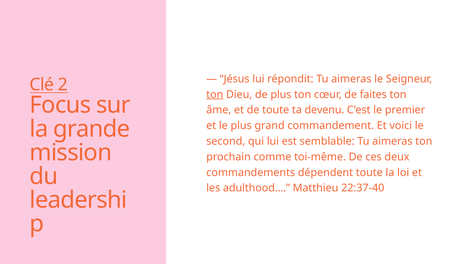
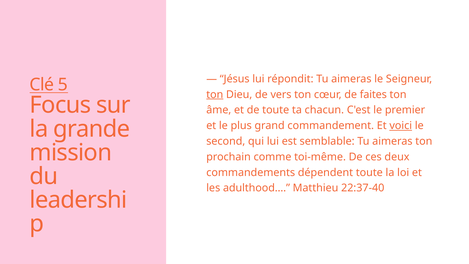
2: 2 -> 5 (63, 85)
de plus: plus -> vers (281, 94)
devenu: devenu -> chacun (324, 110)
voici underline: none -> present (401, 126)
